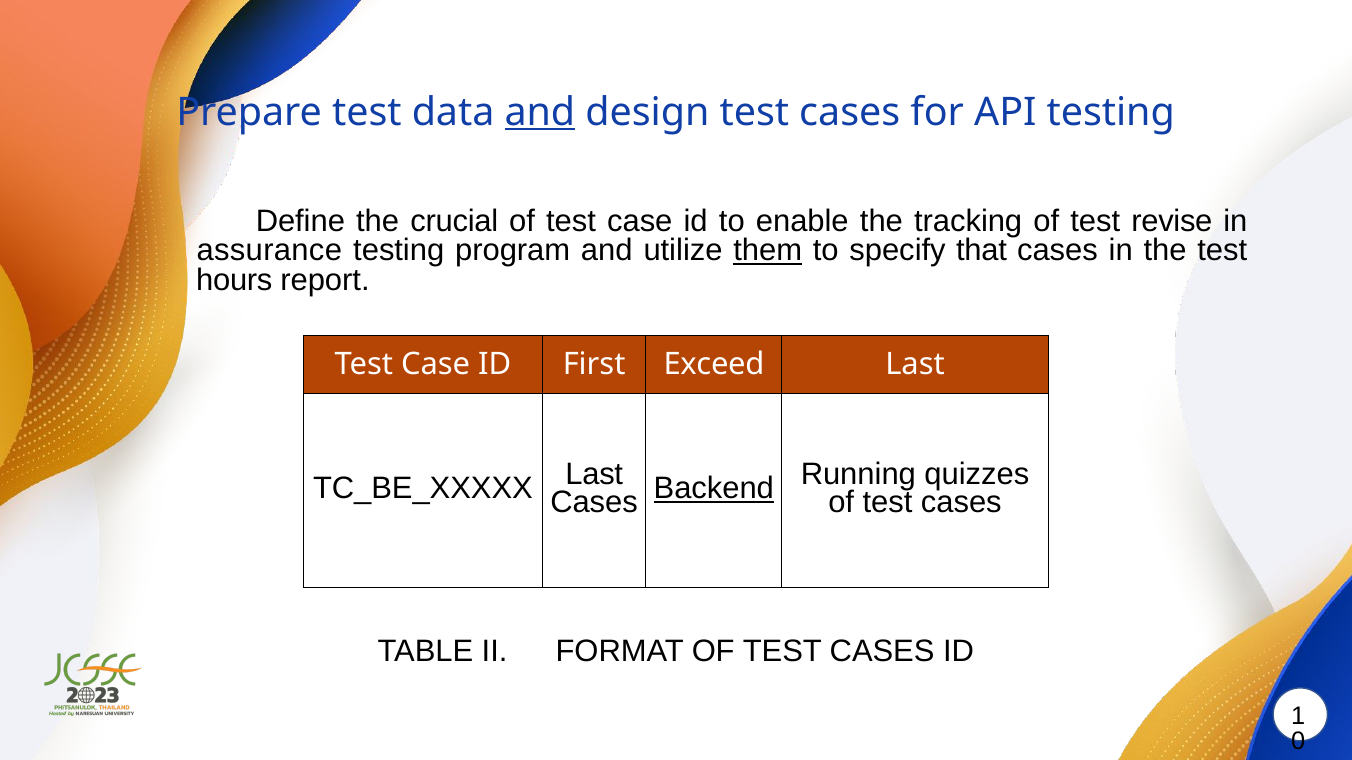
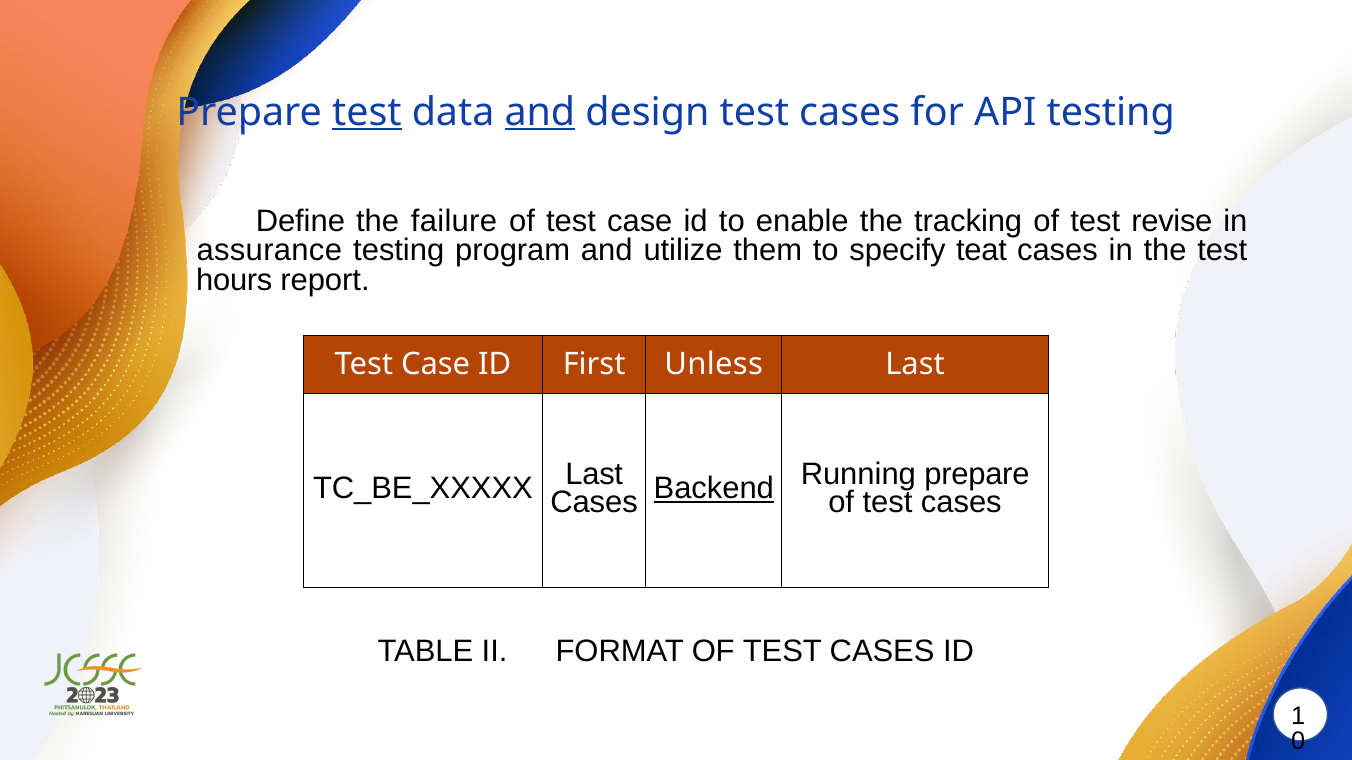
test underline: none -> present (367, 112)
crucial: crucial -> failure (454, 221)
them underline: present -> none (768, 251)
that: that -> teat (982, 251)
Exceed: Exceed -> Unless (714, 365)
Running quizzes: quizzes -> prepare (977, 475)
